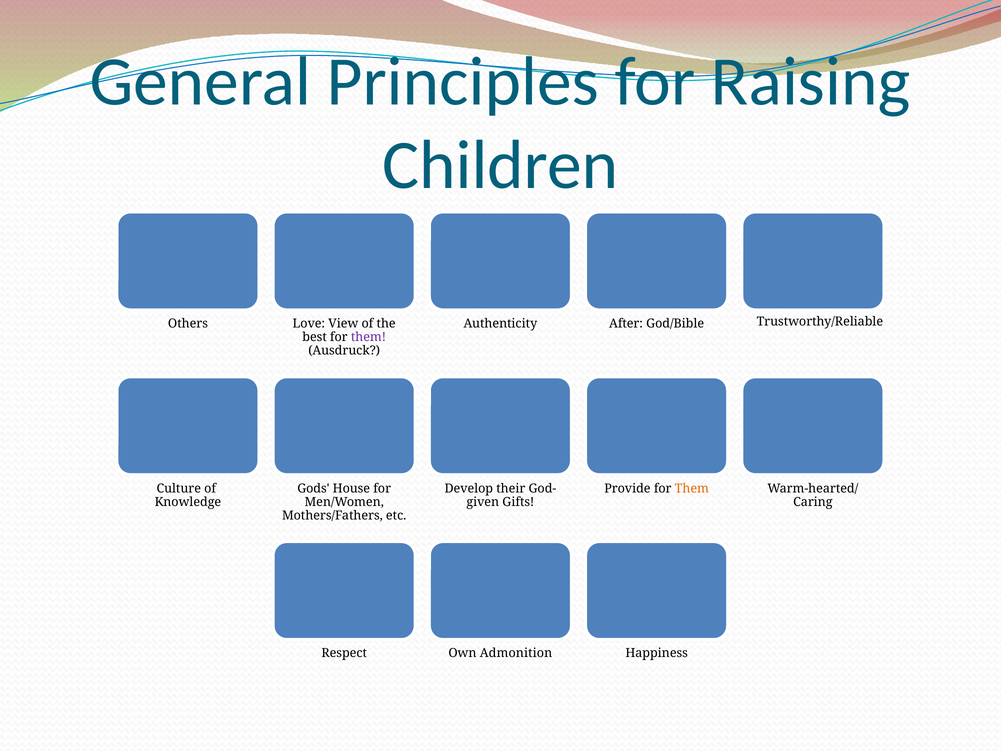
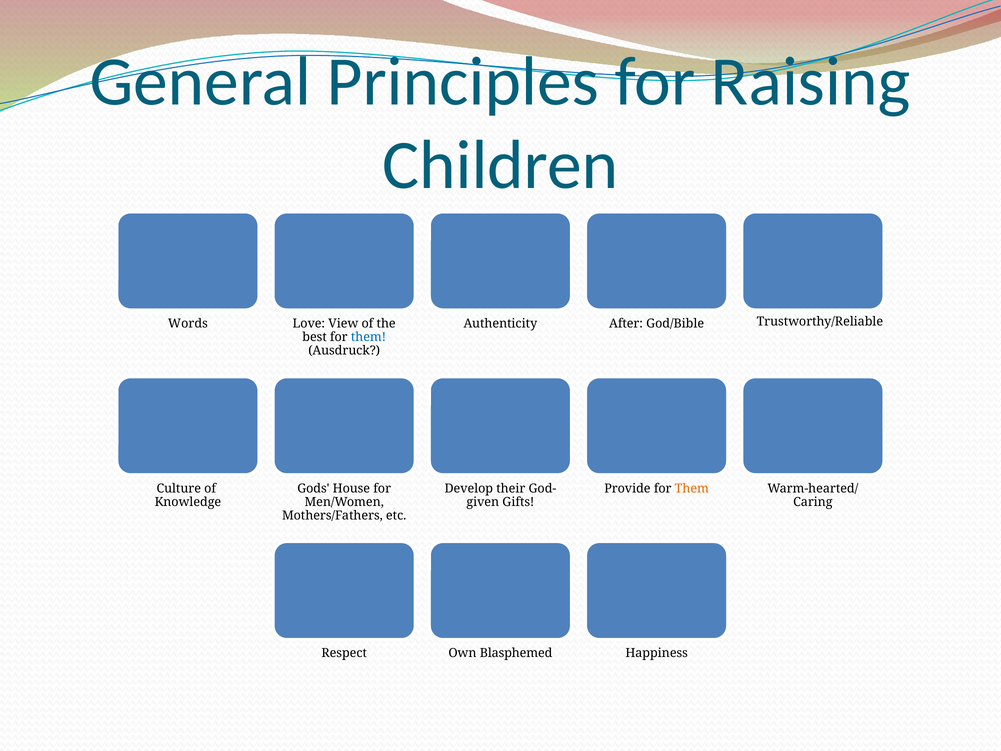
Others: Others -> Words (188, 323)
them colour: purple -> blue (368, 337)
Admonition: Admonition -> Blasphemed (516, 653)
